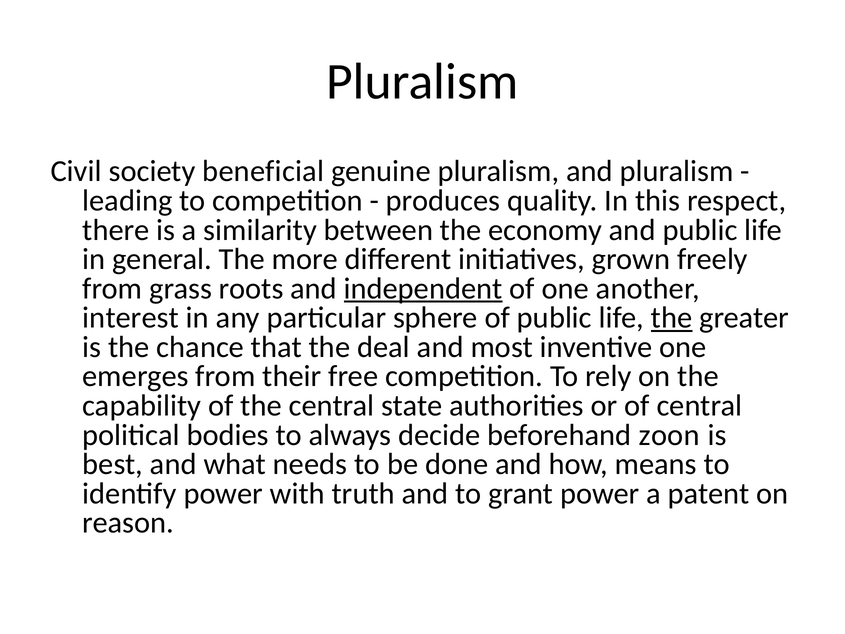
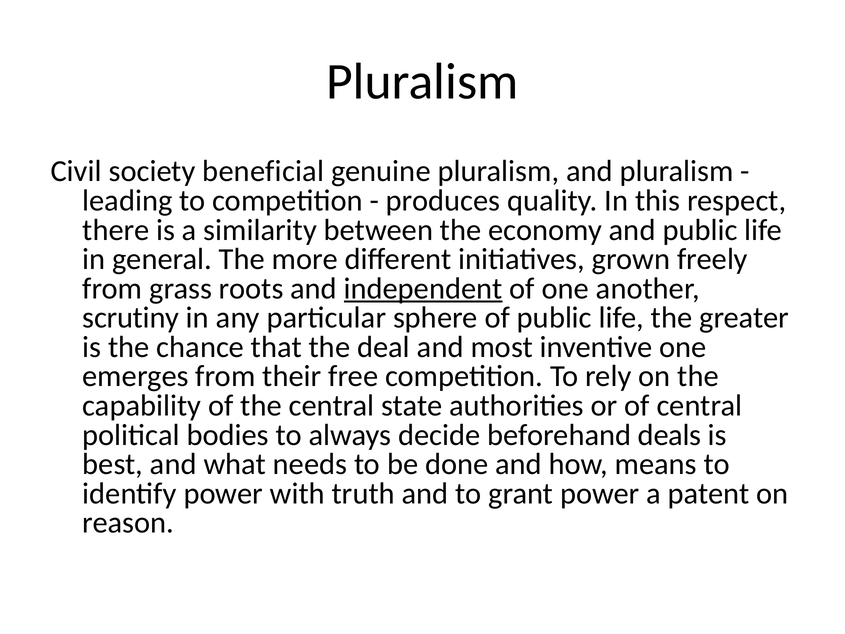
interest: interest -> scrutiny (131, 318)
the underline: present -> none (672, 318)
zoon: zoon -> deals (670, 435)
